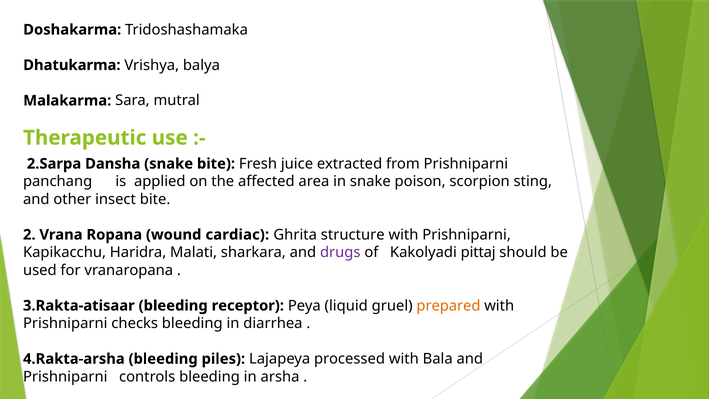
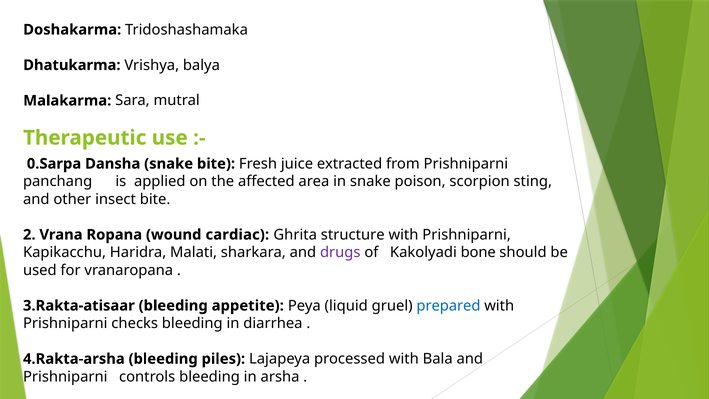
2.Sarpa: 2.Sarpa -> 0.Sarpa (54, 164)
pittaj: pittaj -> bone (478, 252)
receptor: receptor -> appetite (248, 306)
prepared colour: orange -> blue (448, 306)
